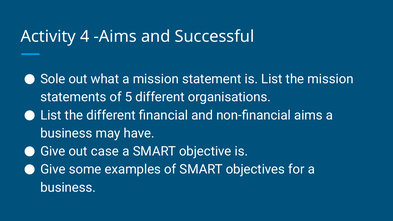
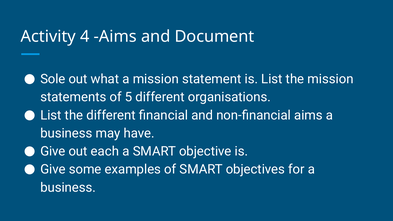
Successful: Successful -> Document (214, 37)
case: case -> each (105, 151)
